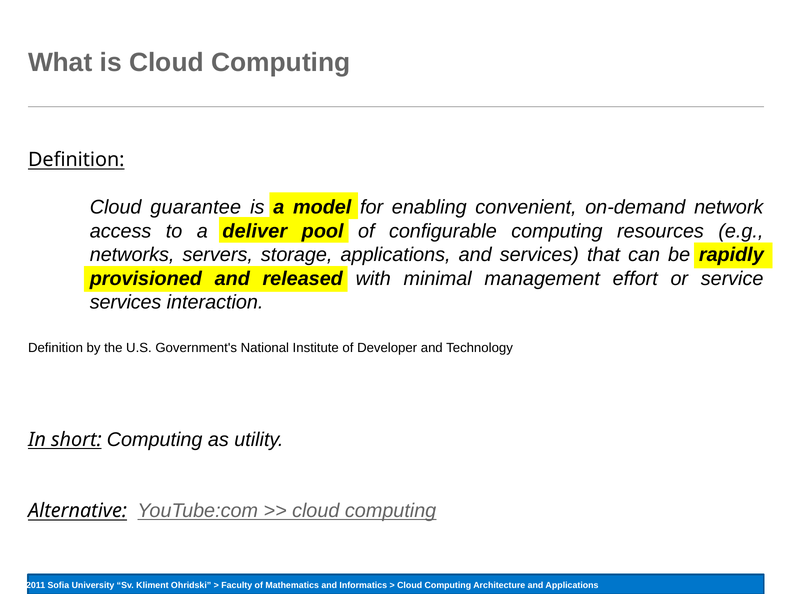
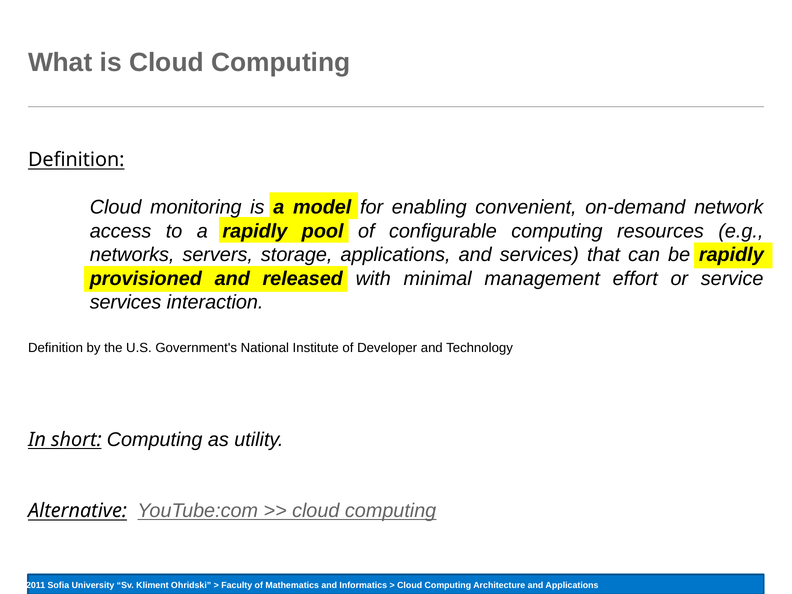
guarantee: guarantee -> monitoring (196, 207)
a deliver: deliver -> rapidly (255, 231)
